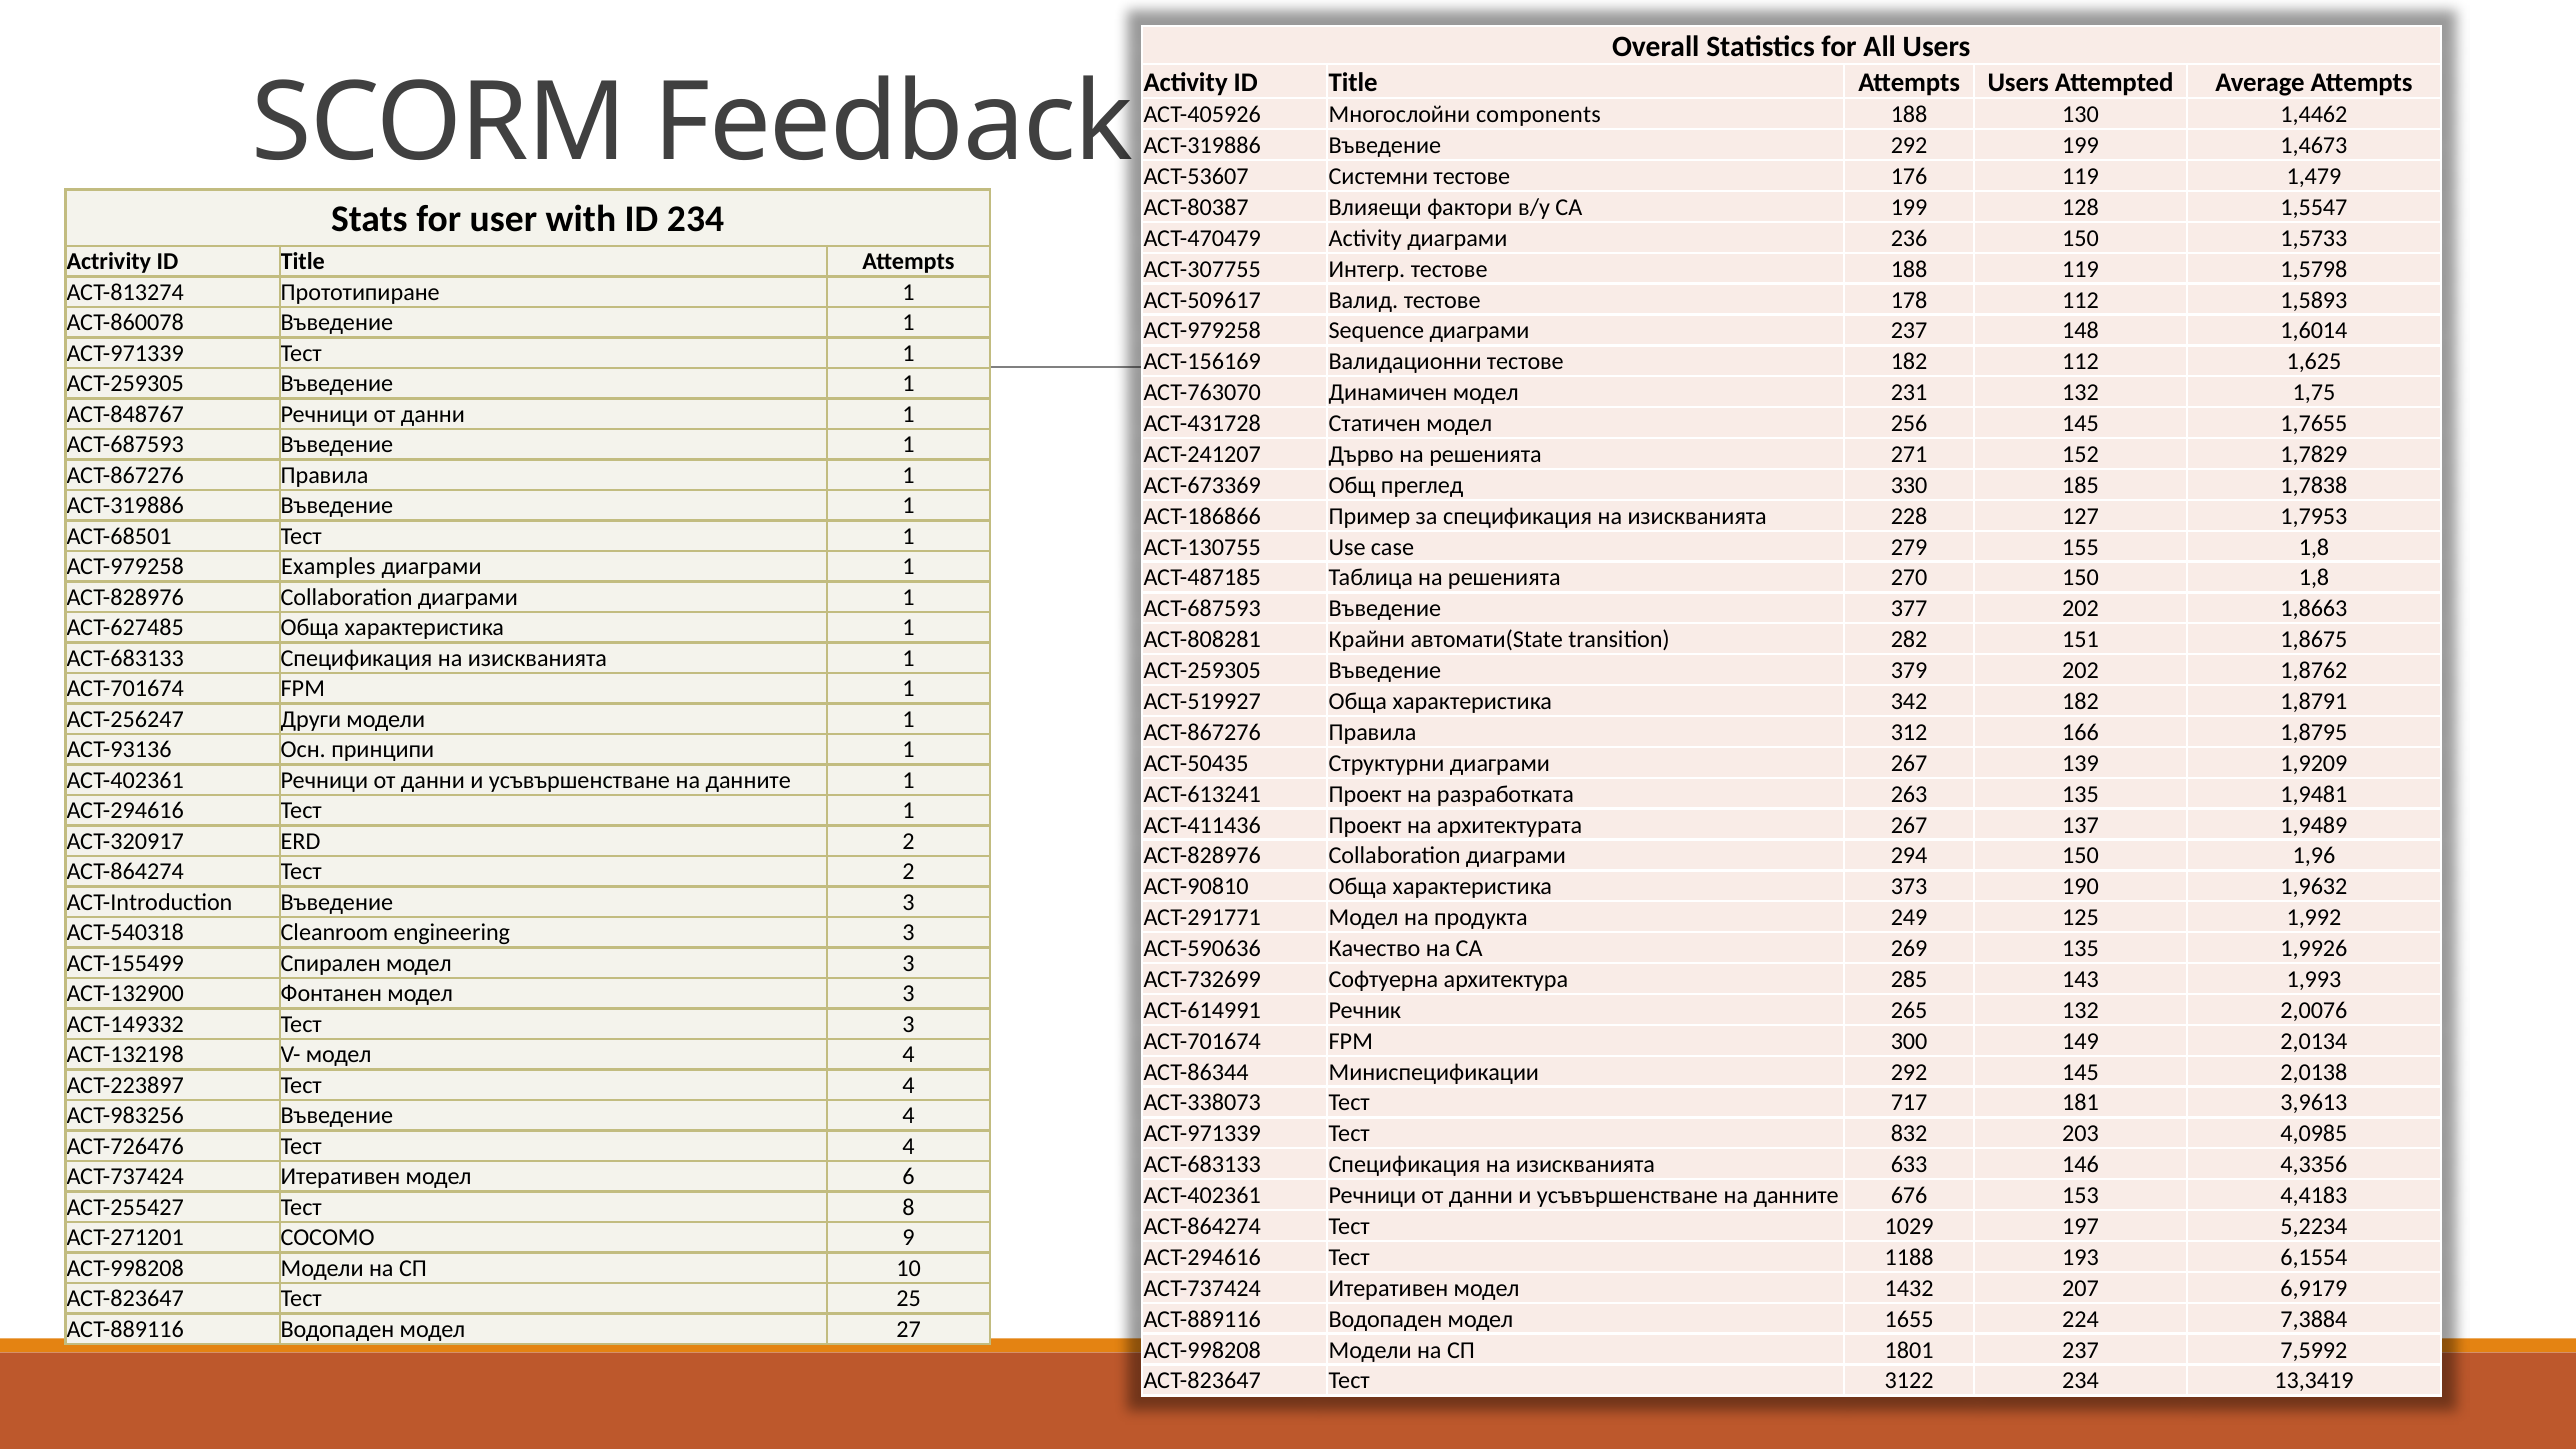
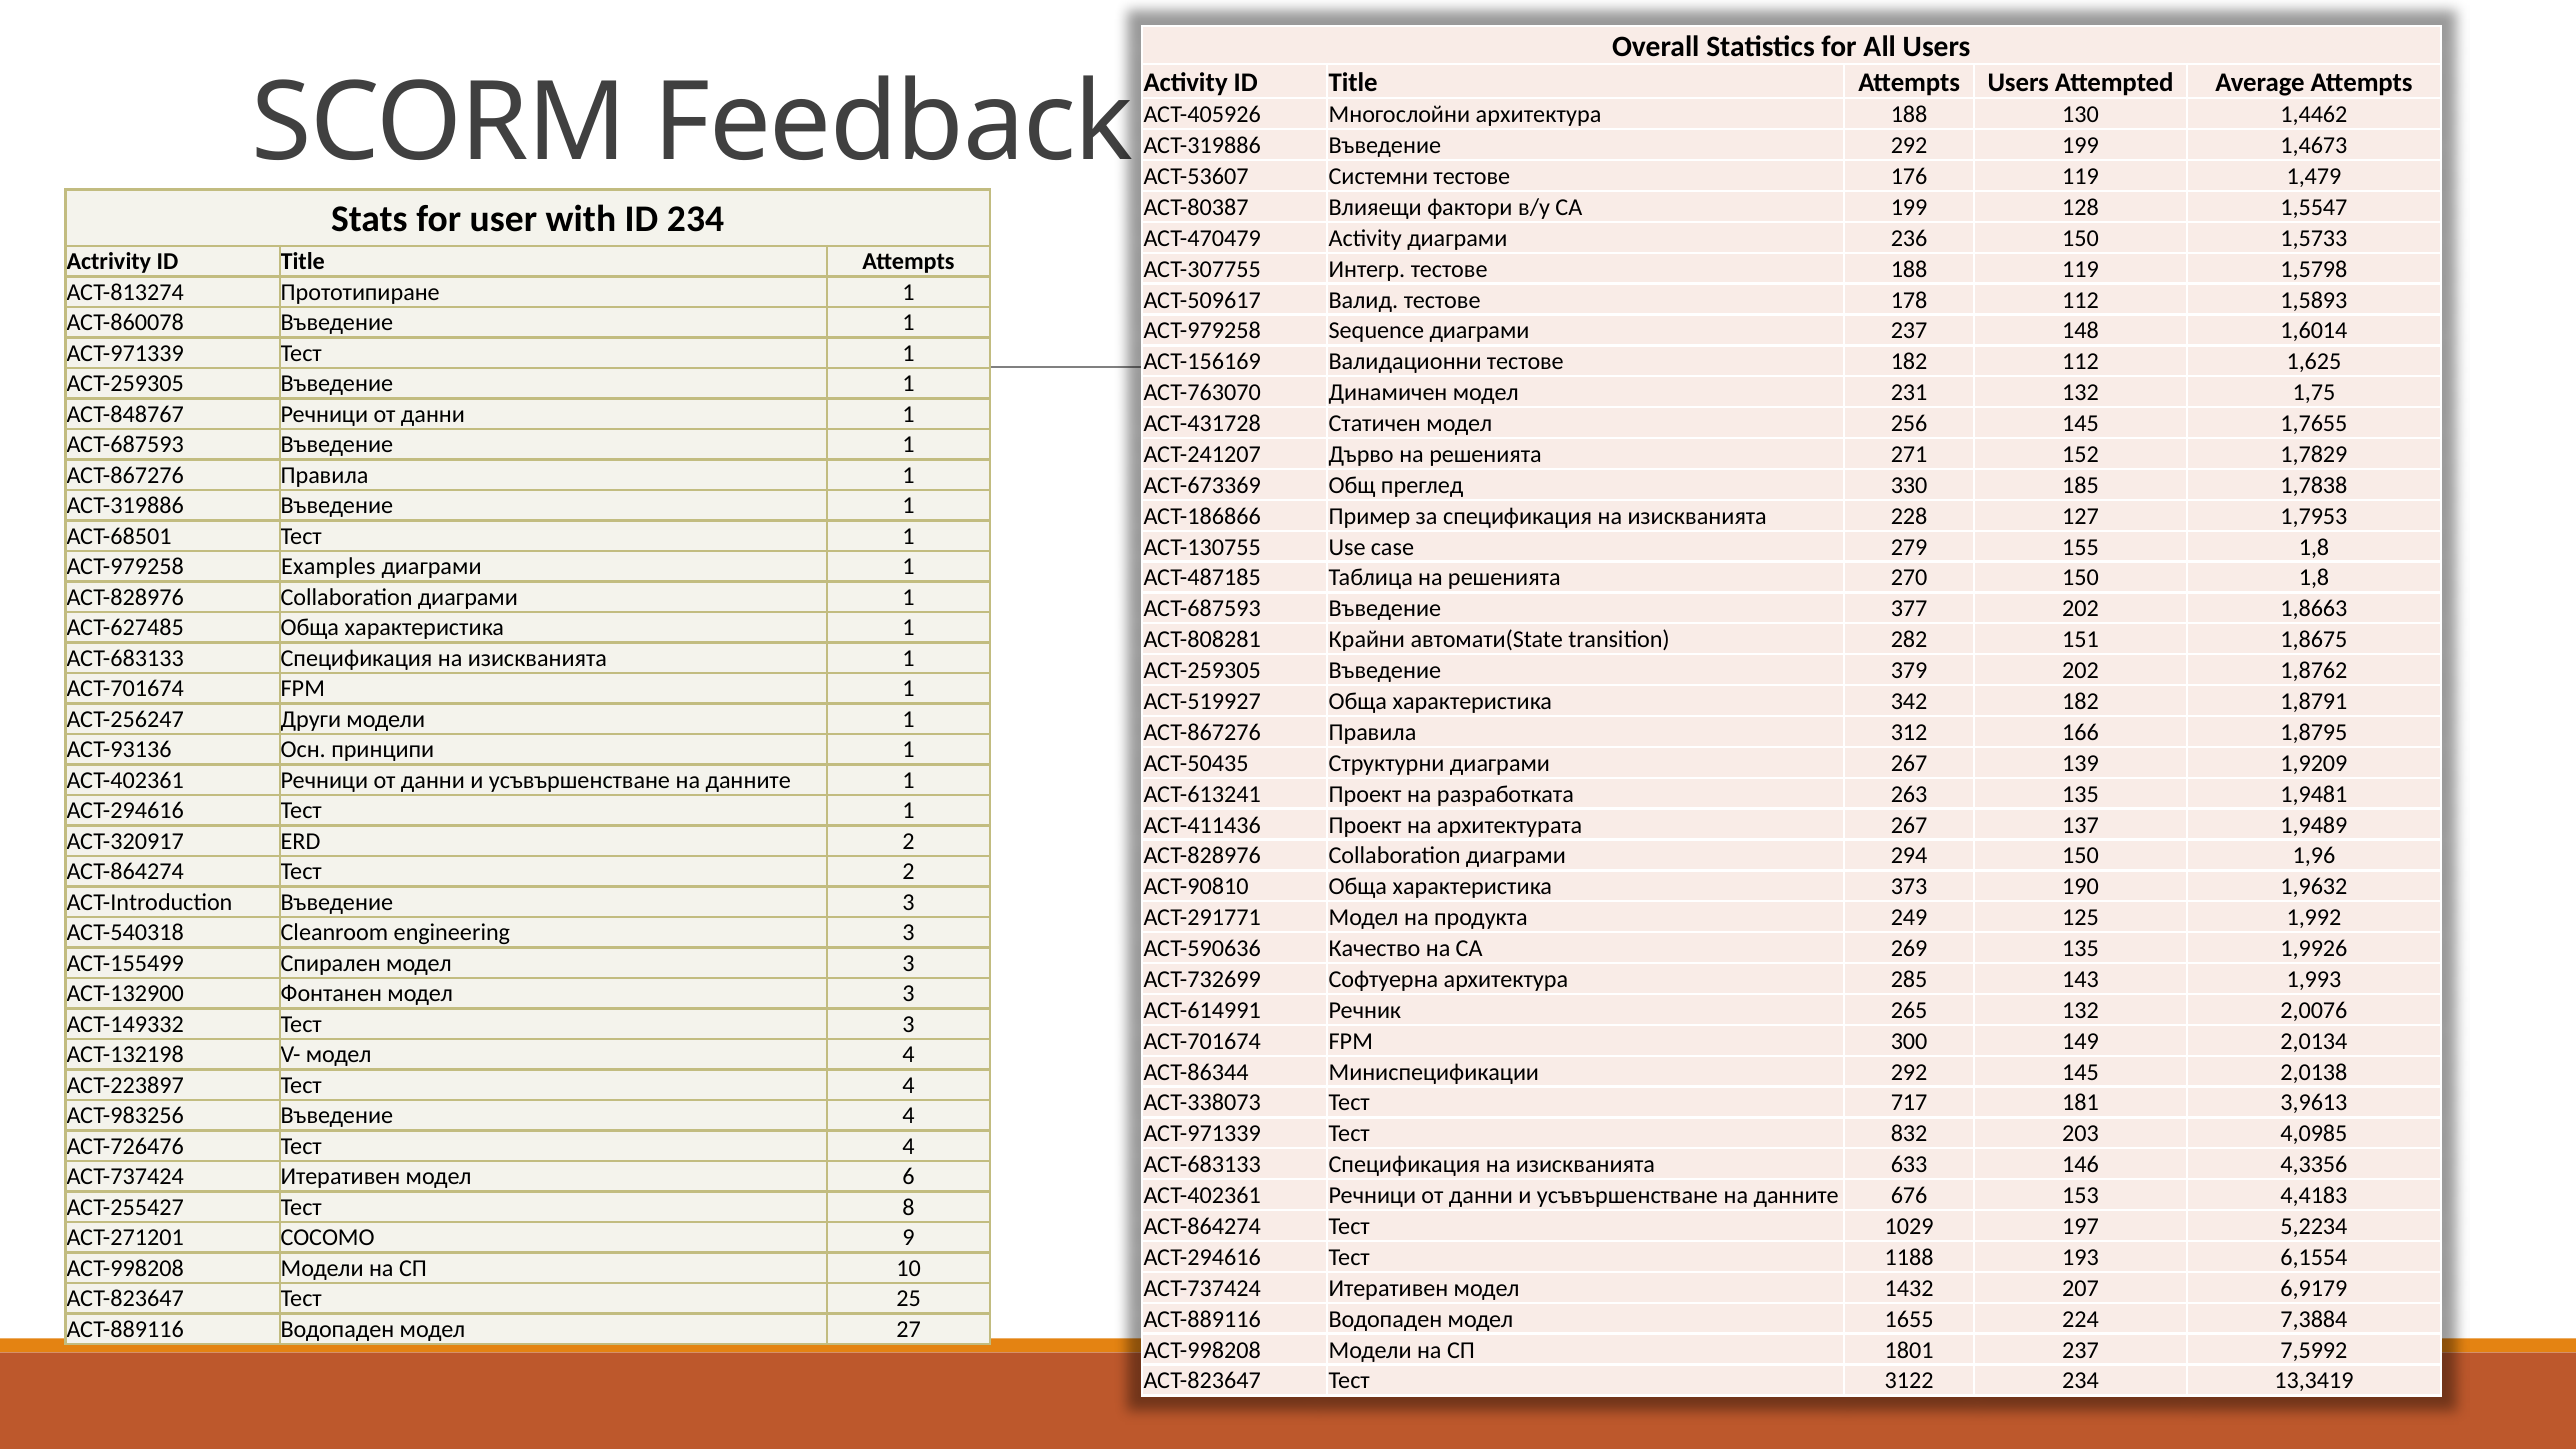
Многослойни components: components -> архитектура (1539, 115)
